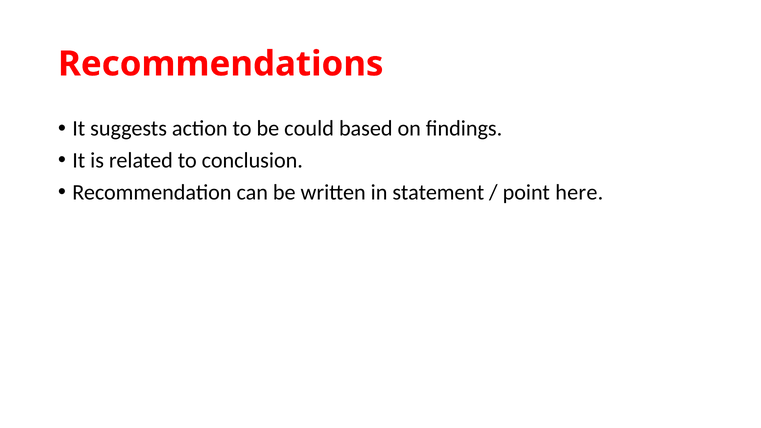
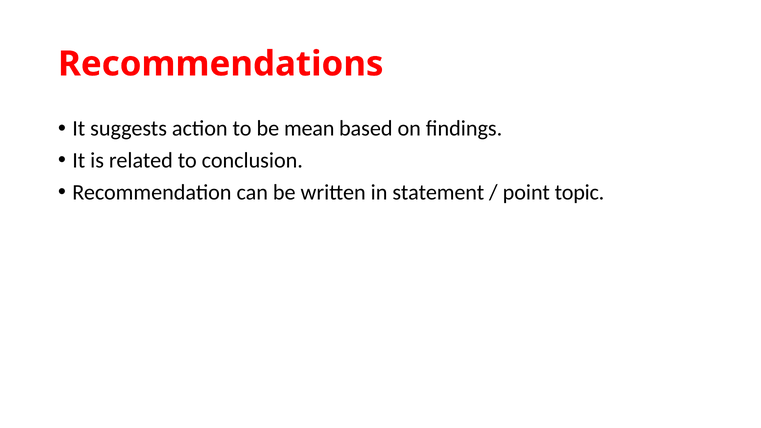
could: could -> mean (309, 129)
here: here -> topic (579, 192)
